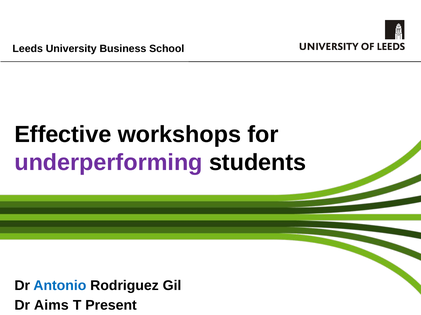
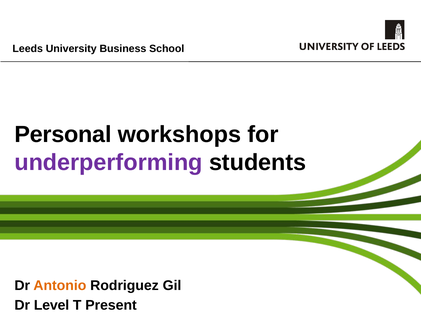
Effective: Effective -> Personal (63, 135)
Antonio colour: blue -> orange (60, 286)
Aims: Aims -> Level (51, 306)
